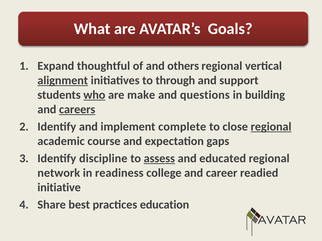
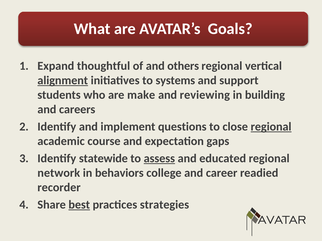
through: through -> systems (175, 81)
who underline: present -> none (94, 95)
questions: questions -> reviewing (205, 95)
careers underline: present -> none (77, 110)
complete: complete -> questions (182, 127)
discipline: discipline -> statewide (103, 159)
readiness: readiness -> behaviors (119, 173)
initiative: initiative -> recorder (59, 188)
best underline: none -> present (79, 205)
education: education -> strategies (164, 205)
